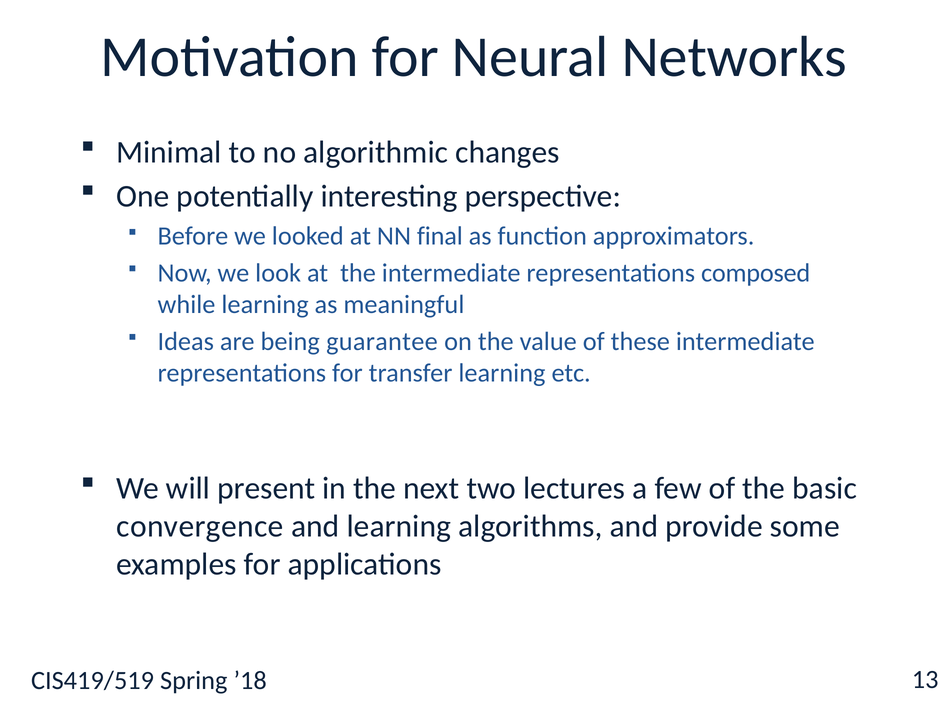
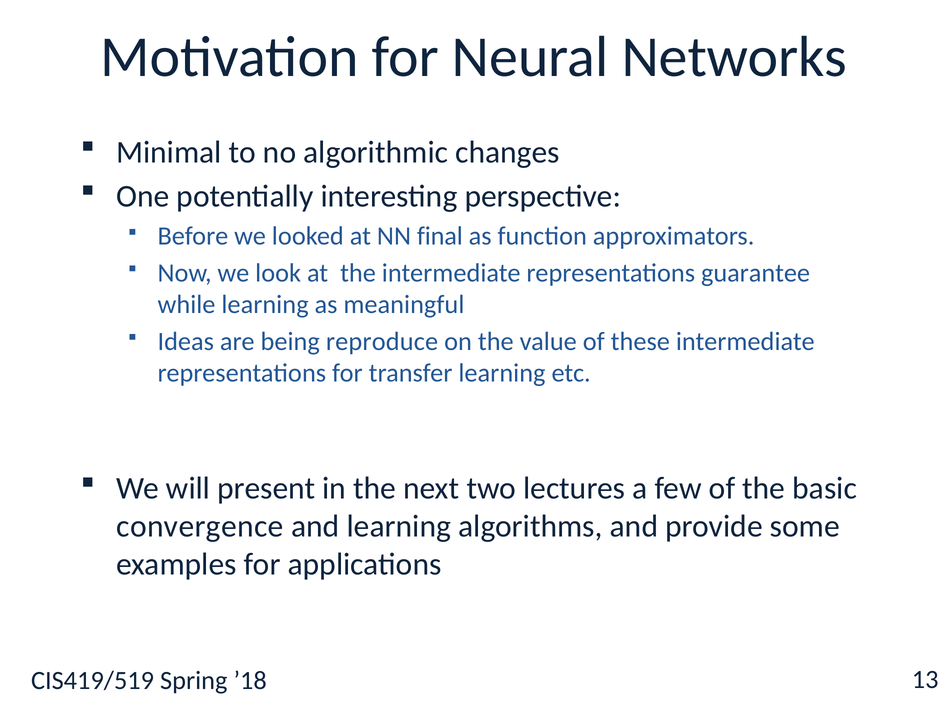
composed: composed -> guarantee (756, 273)
guarantee: guarantee -> reproduce (382, 342)
